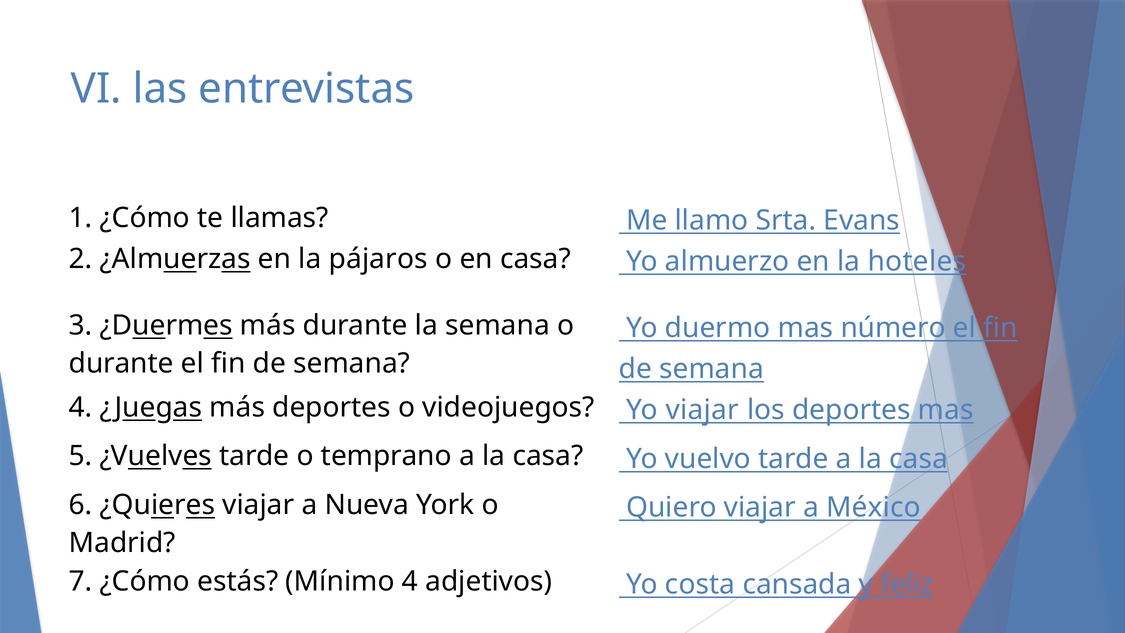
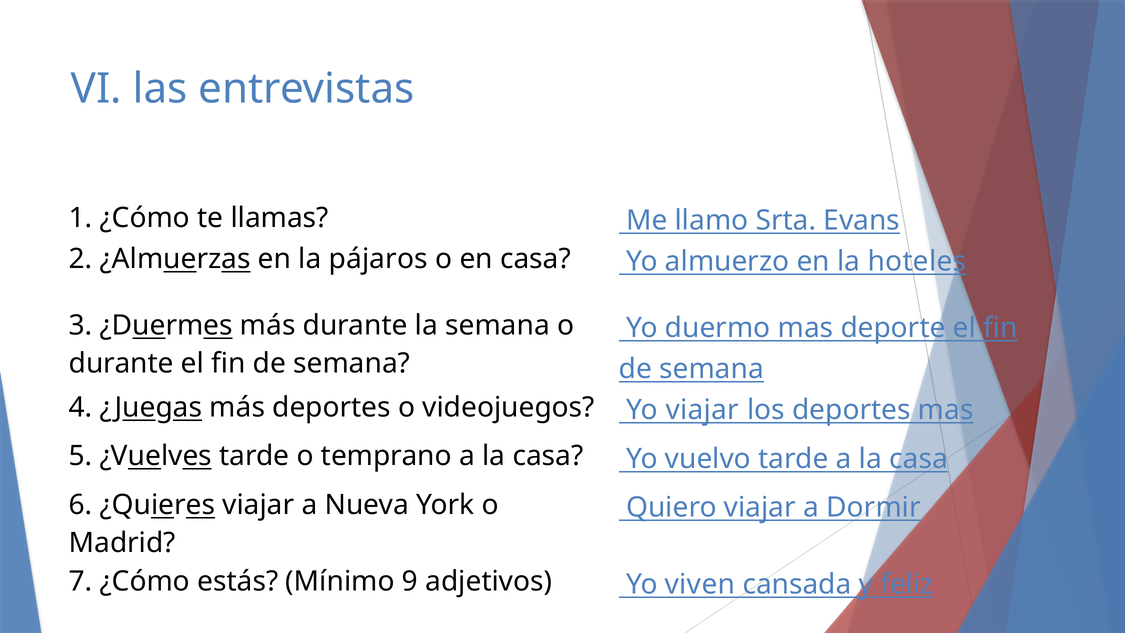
número: número -> deporte (893, 328)
México: México -> Dormir (874, 507)
Mínimo 4: 4 -> 9 (410, 581)
costa: costa -> viven (700, 584)
